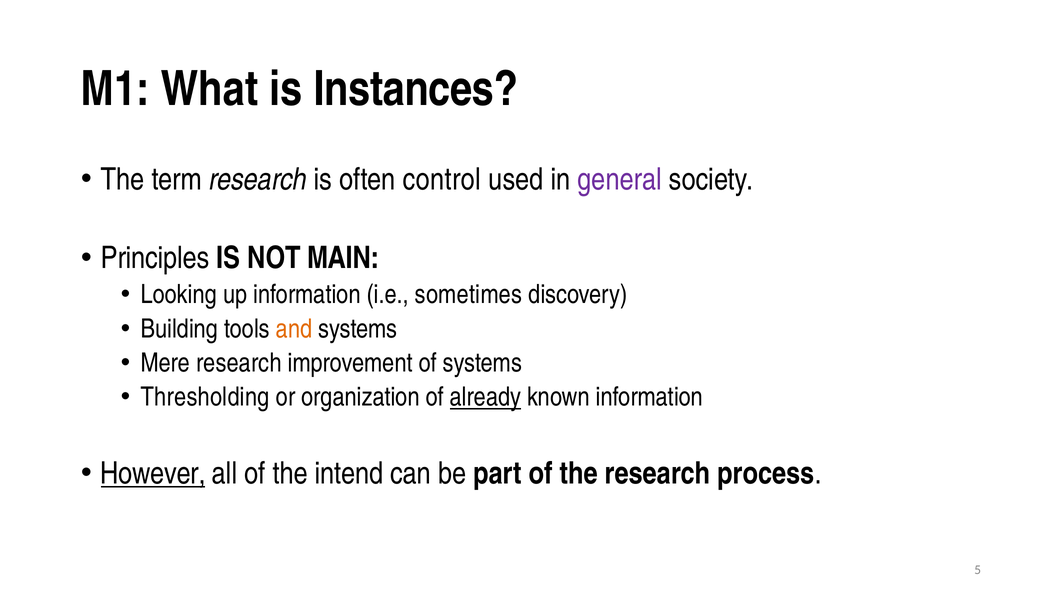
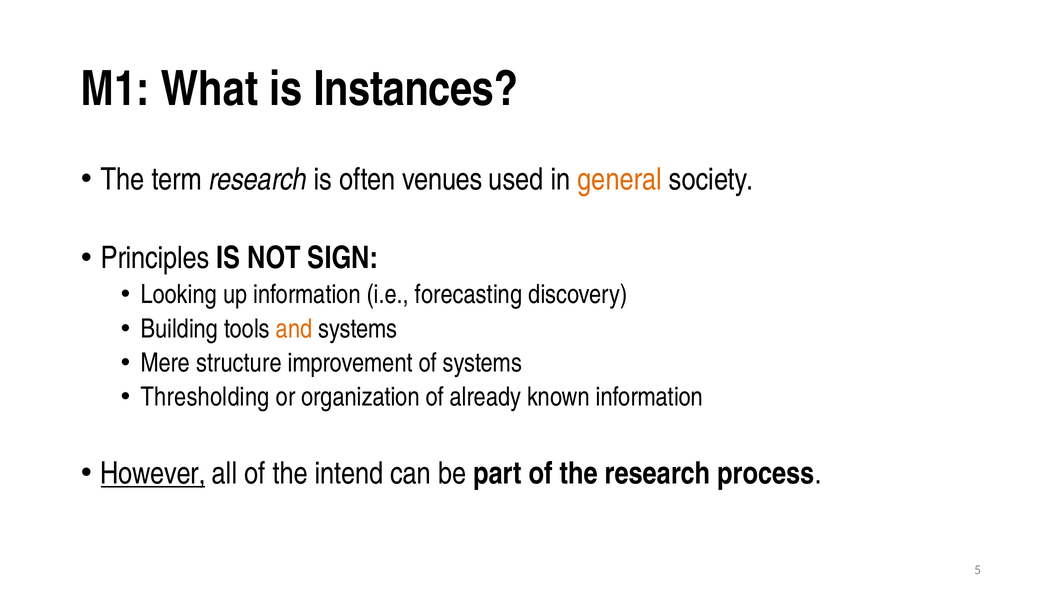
control: control -> venues (442, 180)
general colour: purple -> orange (620, 180)
MAIN: MAIN -> SIGN (343, 258)
sometimes: sometimes -> forecasting (469, 295)
Mere research: research -> structure (239, 363)
already underline: present -> none (485, 397)
